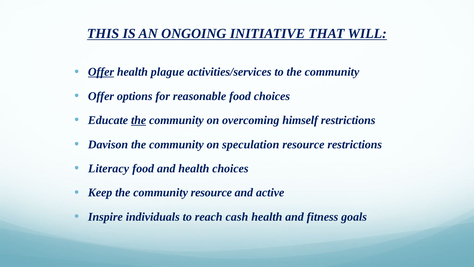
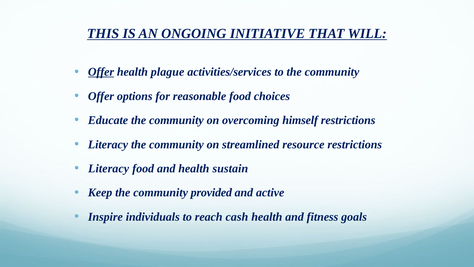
the underline: present -> none (139, 120)
Davison: Davison -> Literacy (108, 144)
speculation: speculation -> streamlined (251, 144)
health choices: choices -> sustain (230, 168)
community resource: resource -> provided (211, 192)
